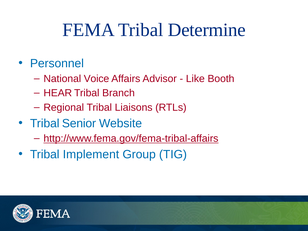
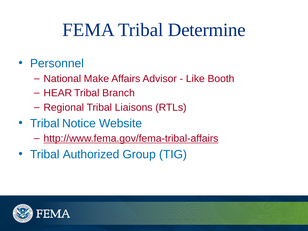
Voice: Voice -> Make (96, 79)
Senior: Senior -> Notice (79, 123)
Implement: Implement -> Authorized (91, 154)
